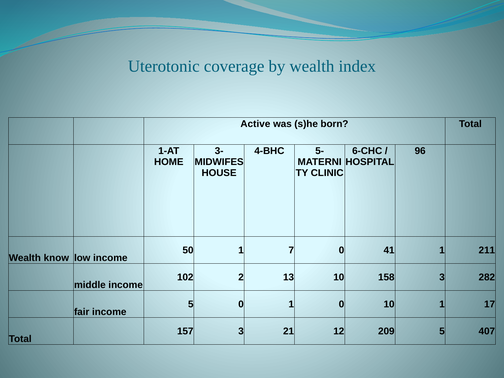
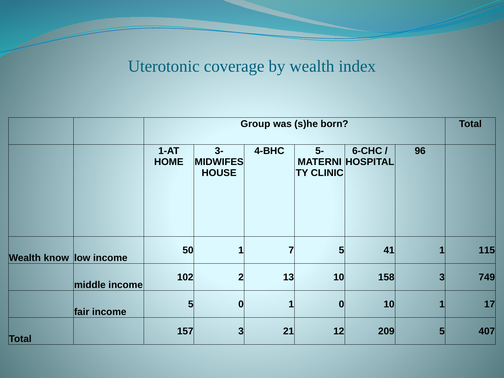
Active: Active -> Group (255, 124)
7 0: 0 -> 5 (342, 250)
211: 211 -> 115 (487, 250)
282: 282 -> 749 (487, 277)
